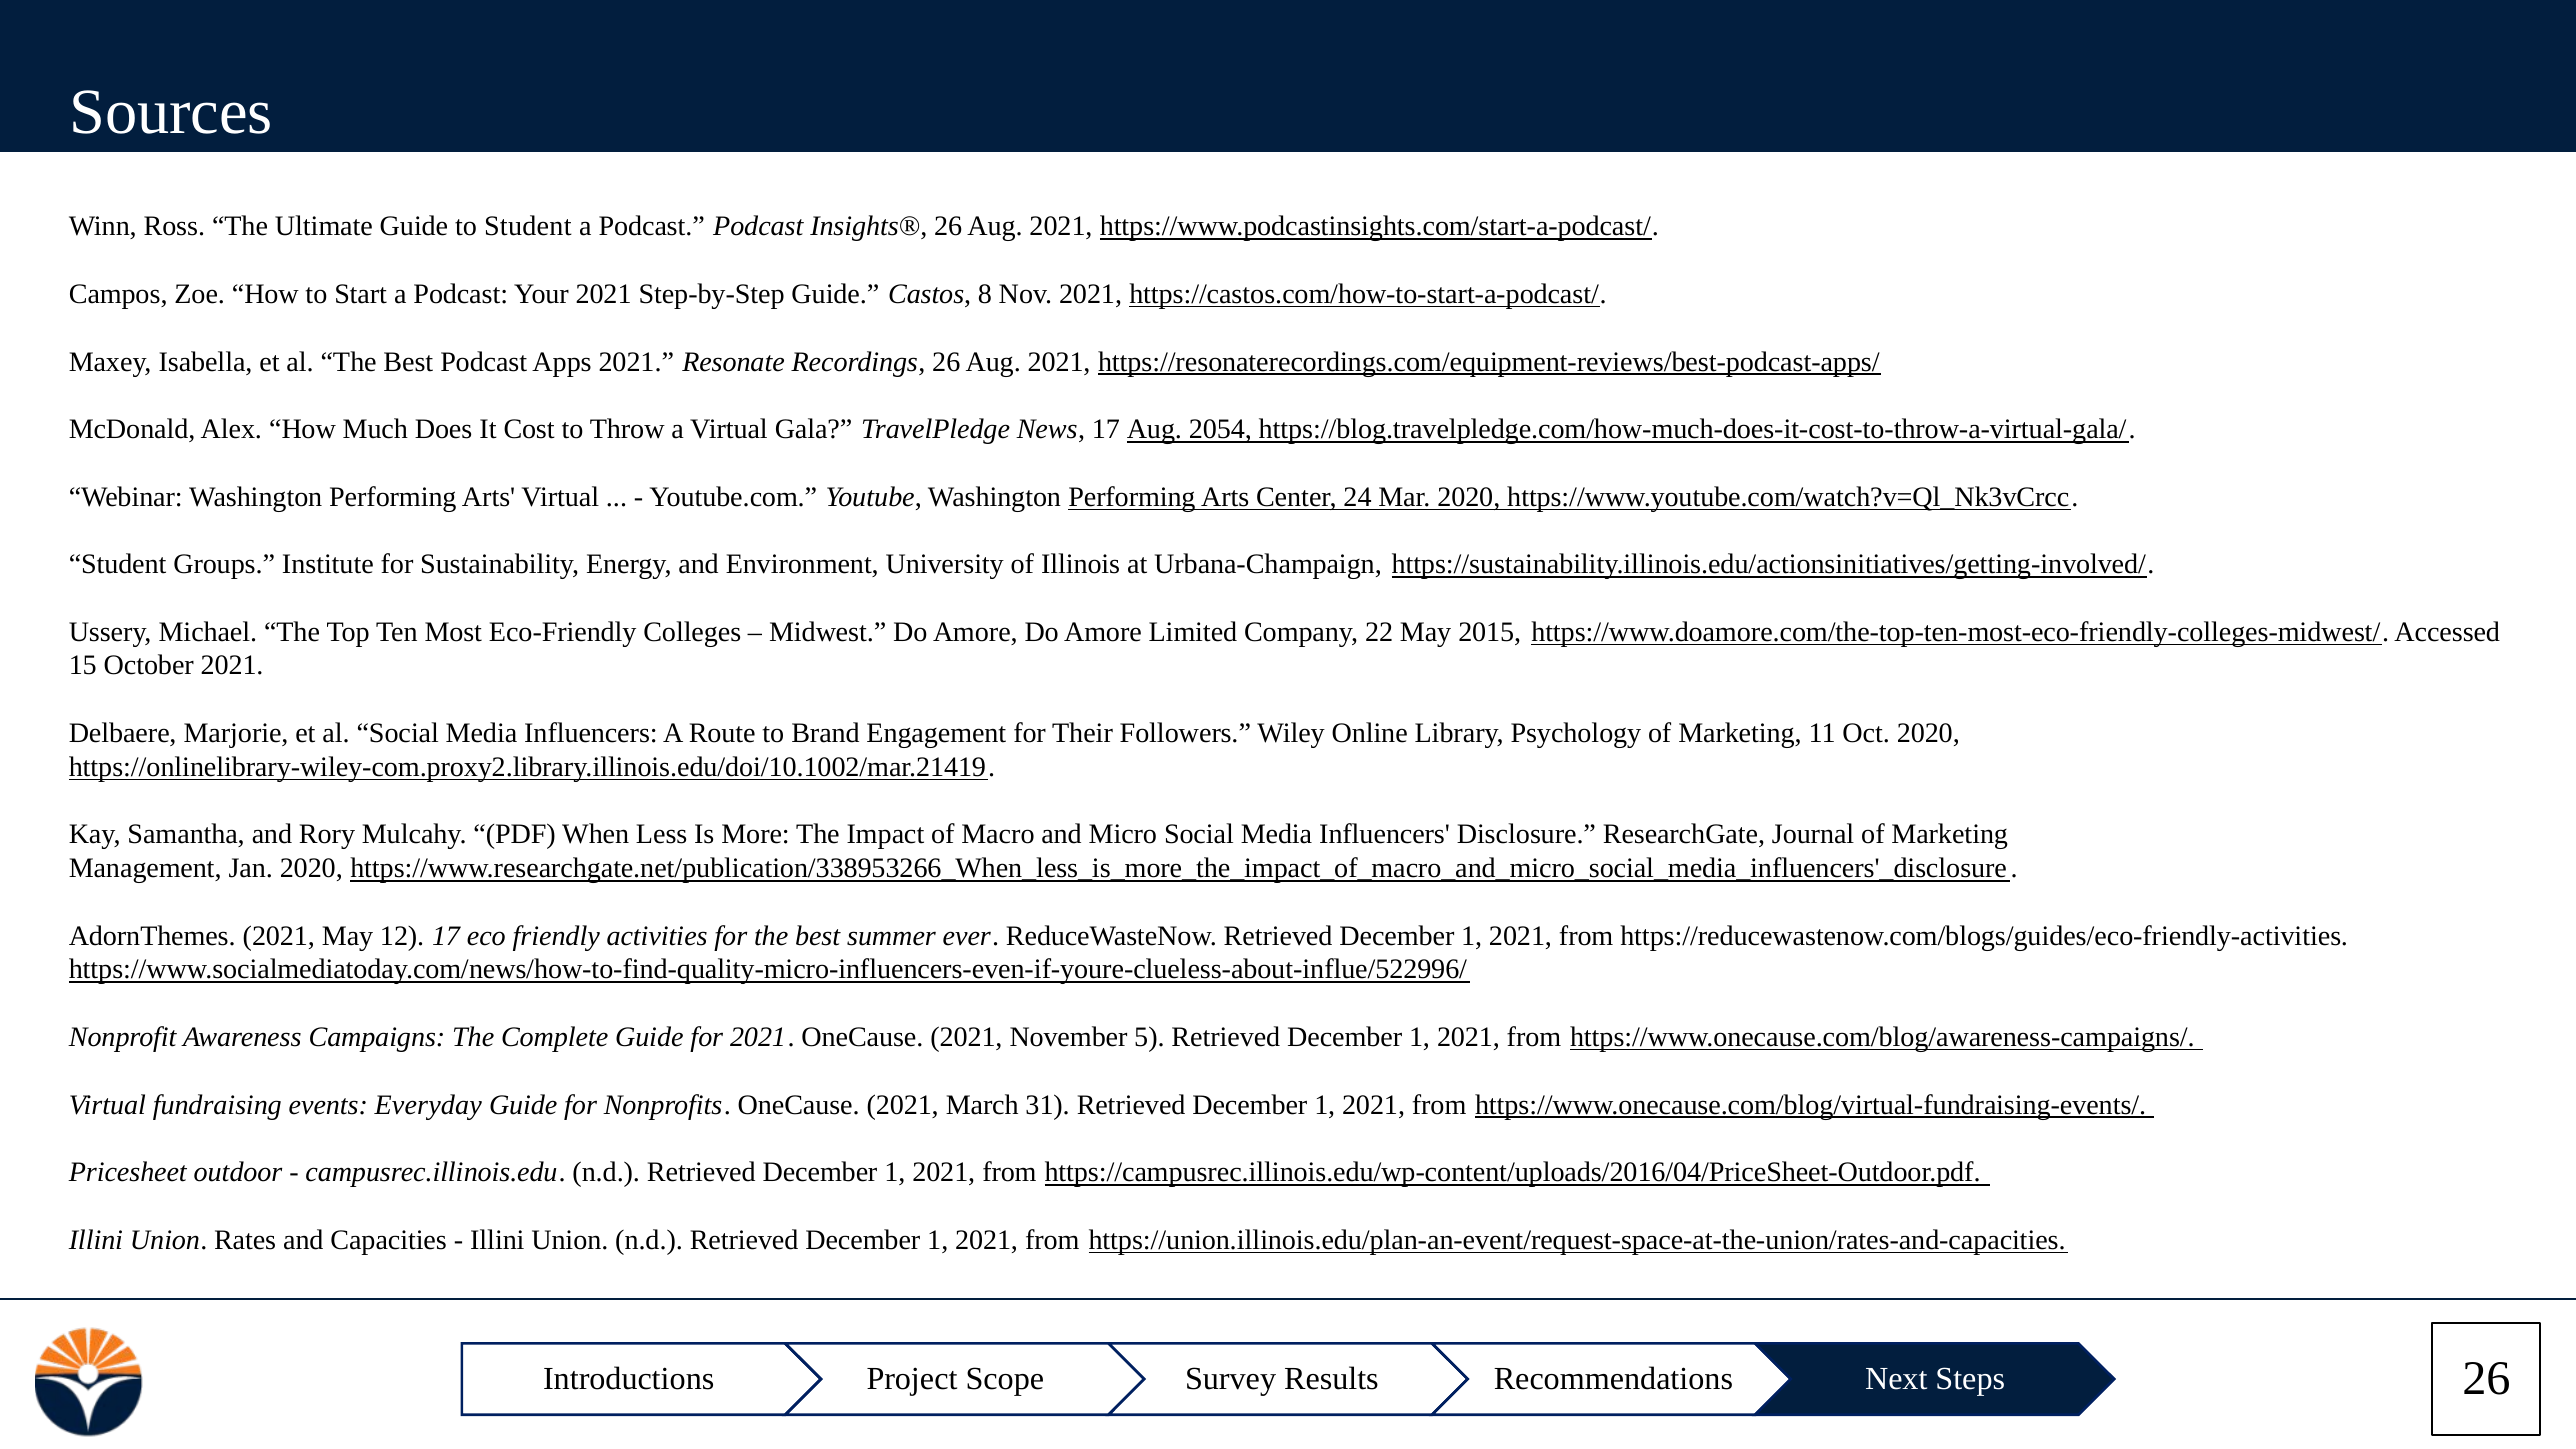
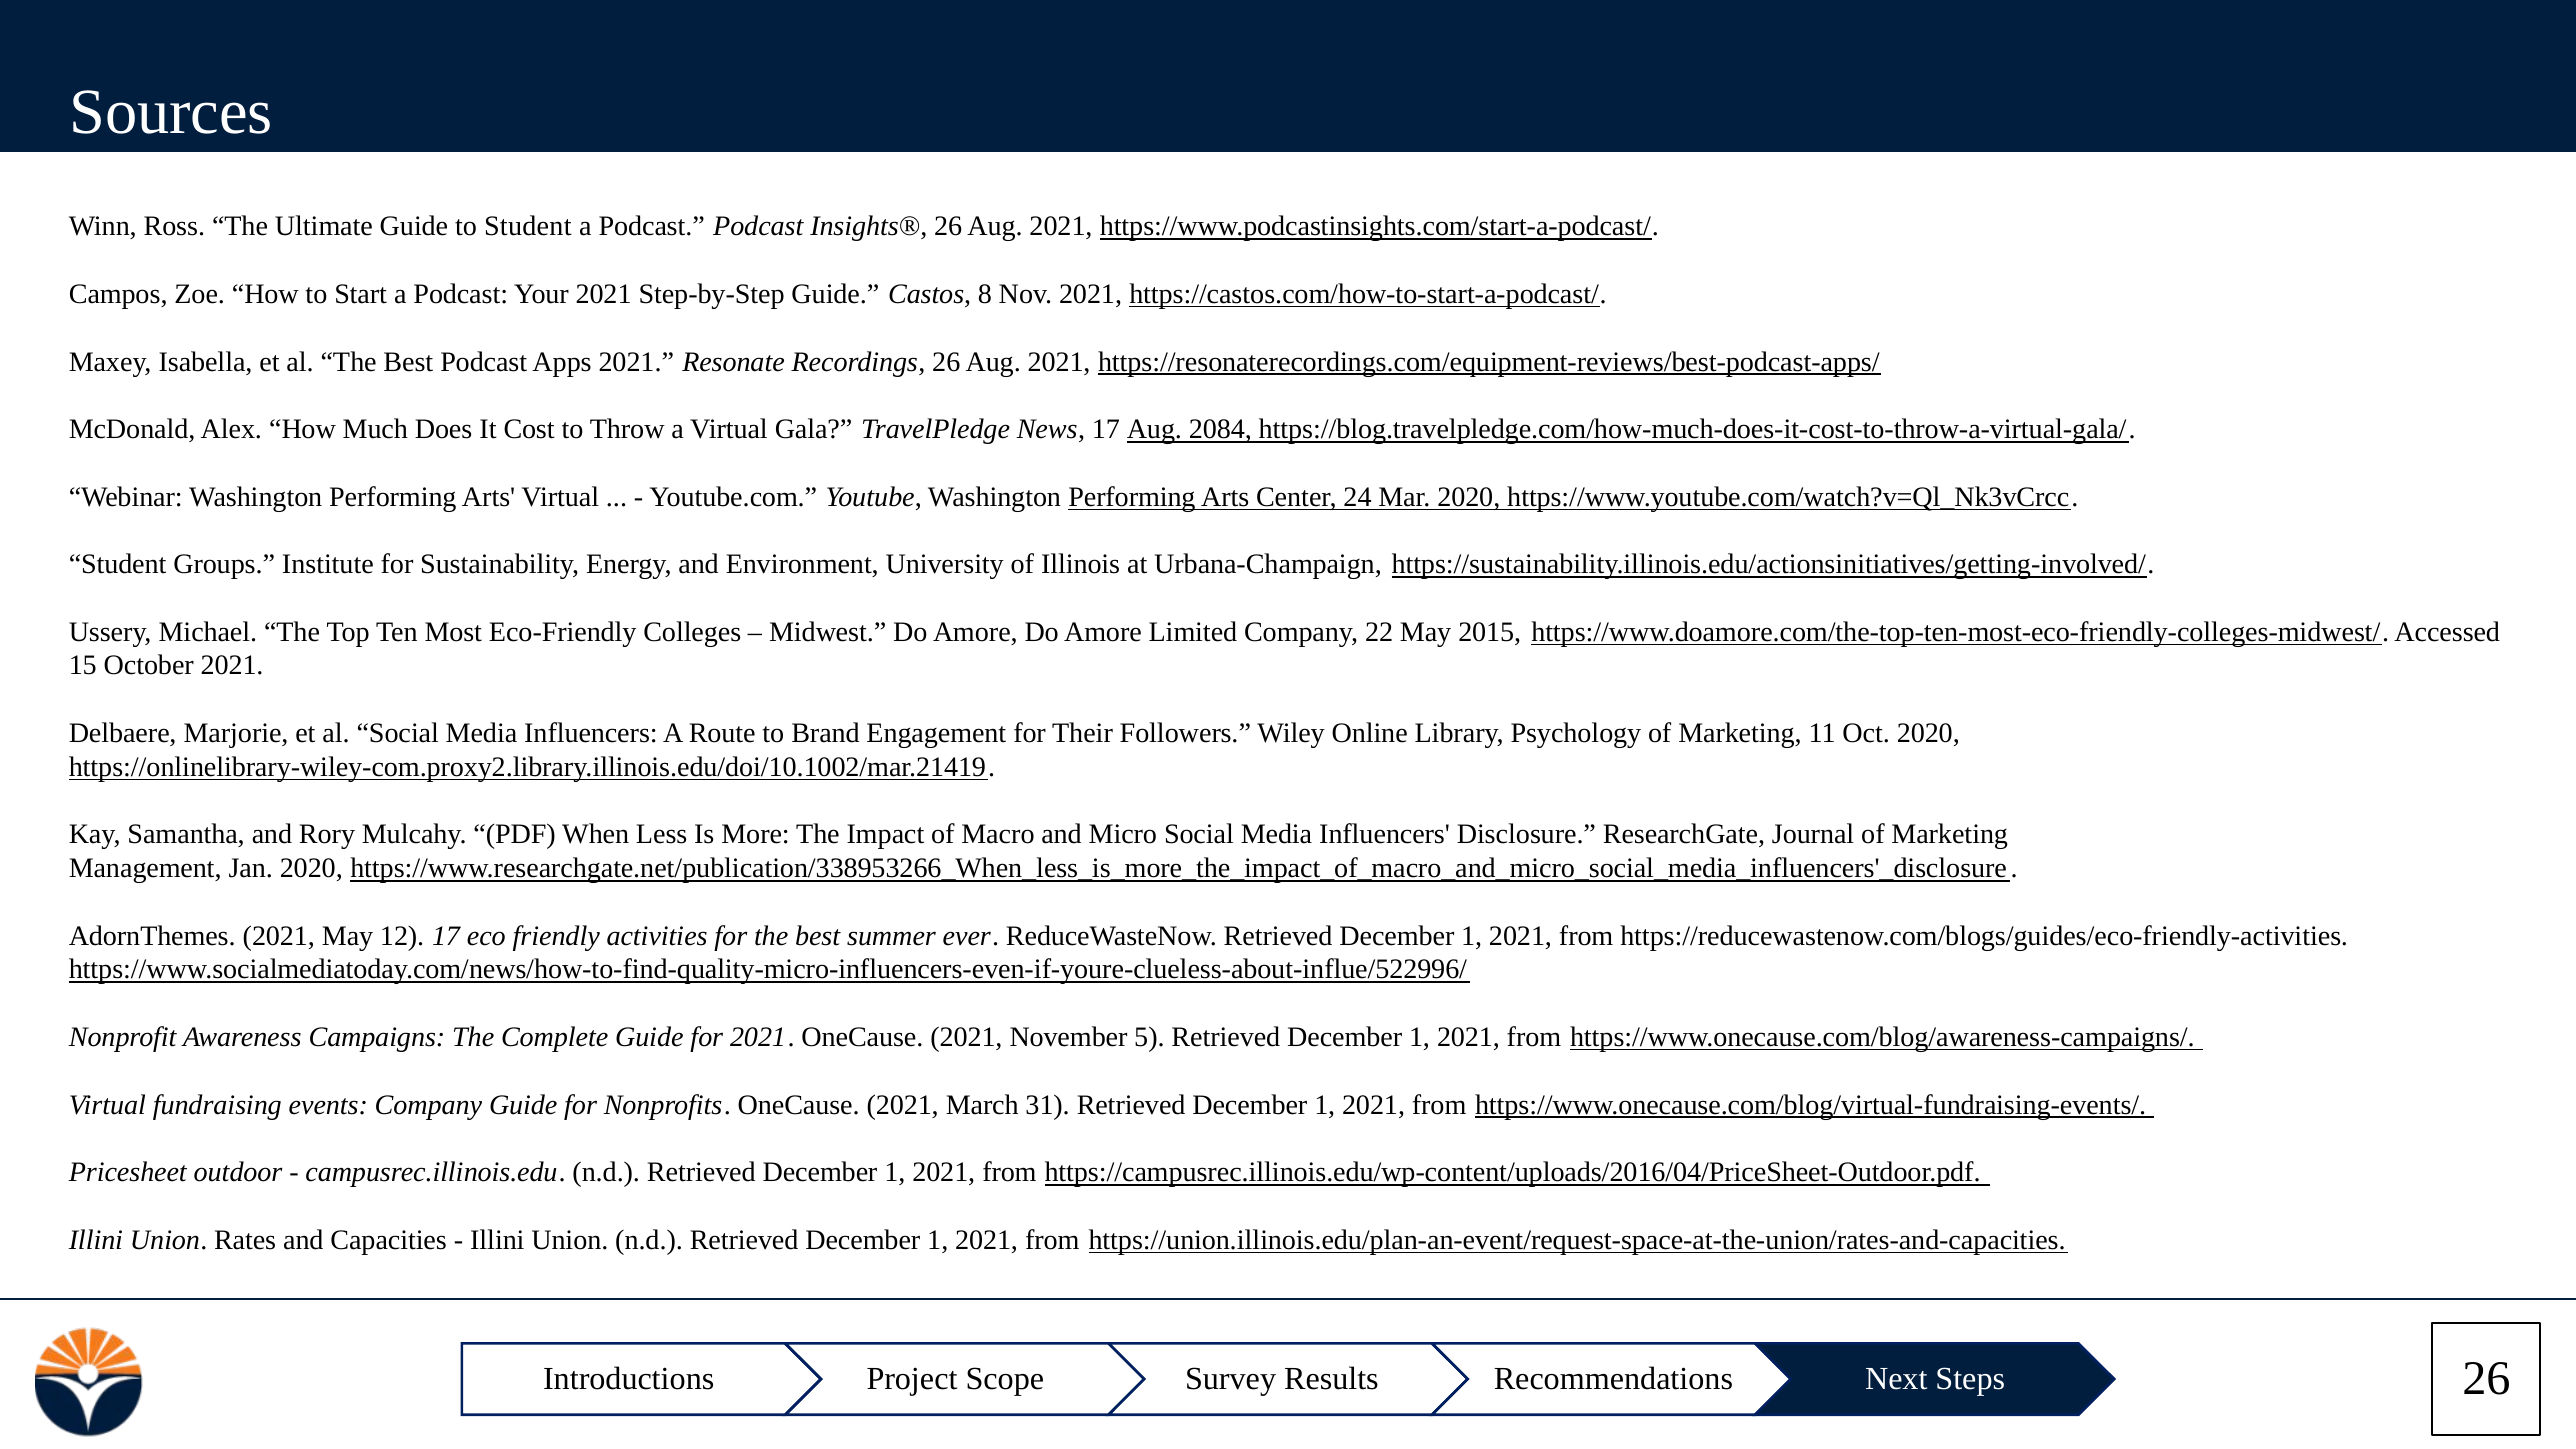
2054: 2054 -> 2084 (1220, 429)
events Everyday: Everyday -> Company (428, 1105)
